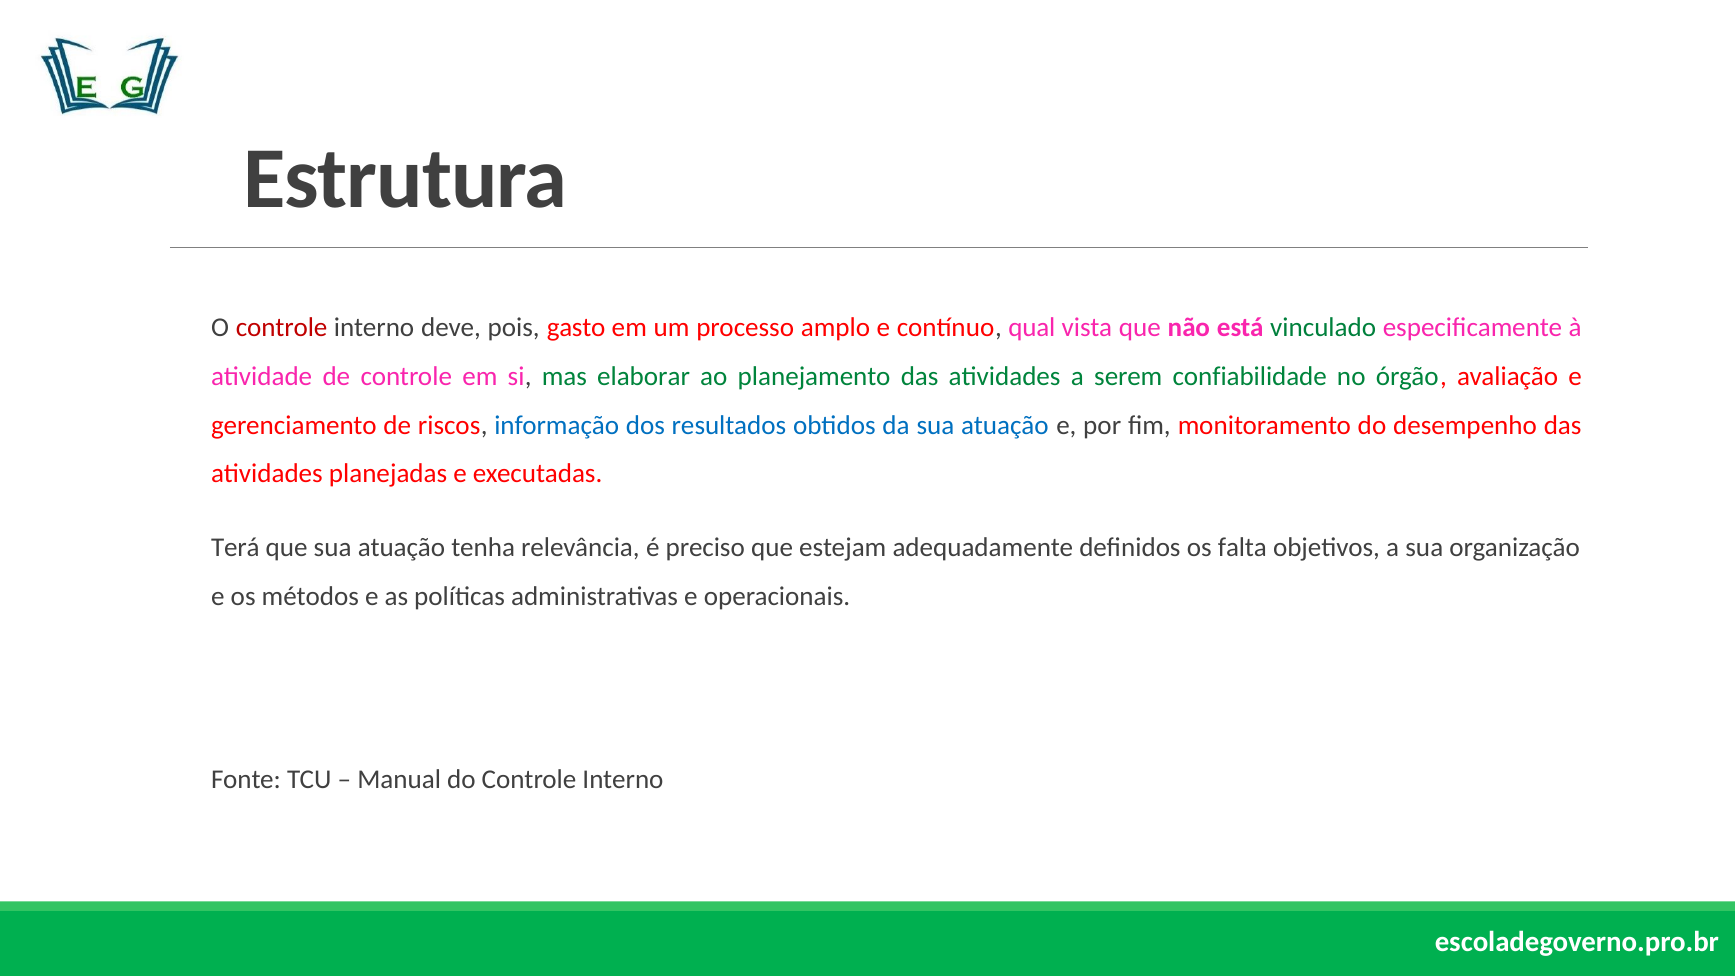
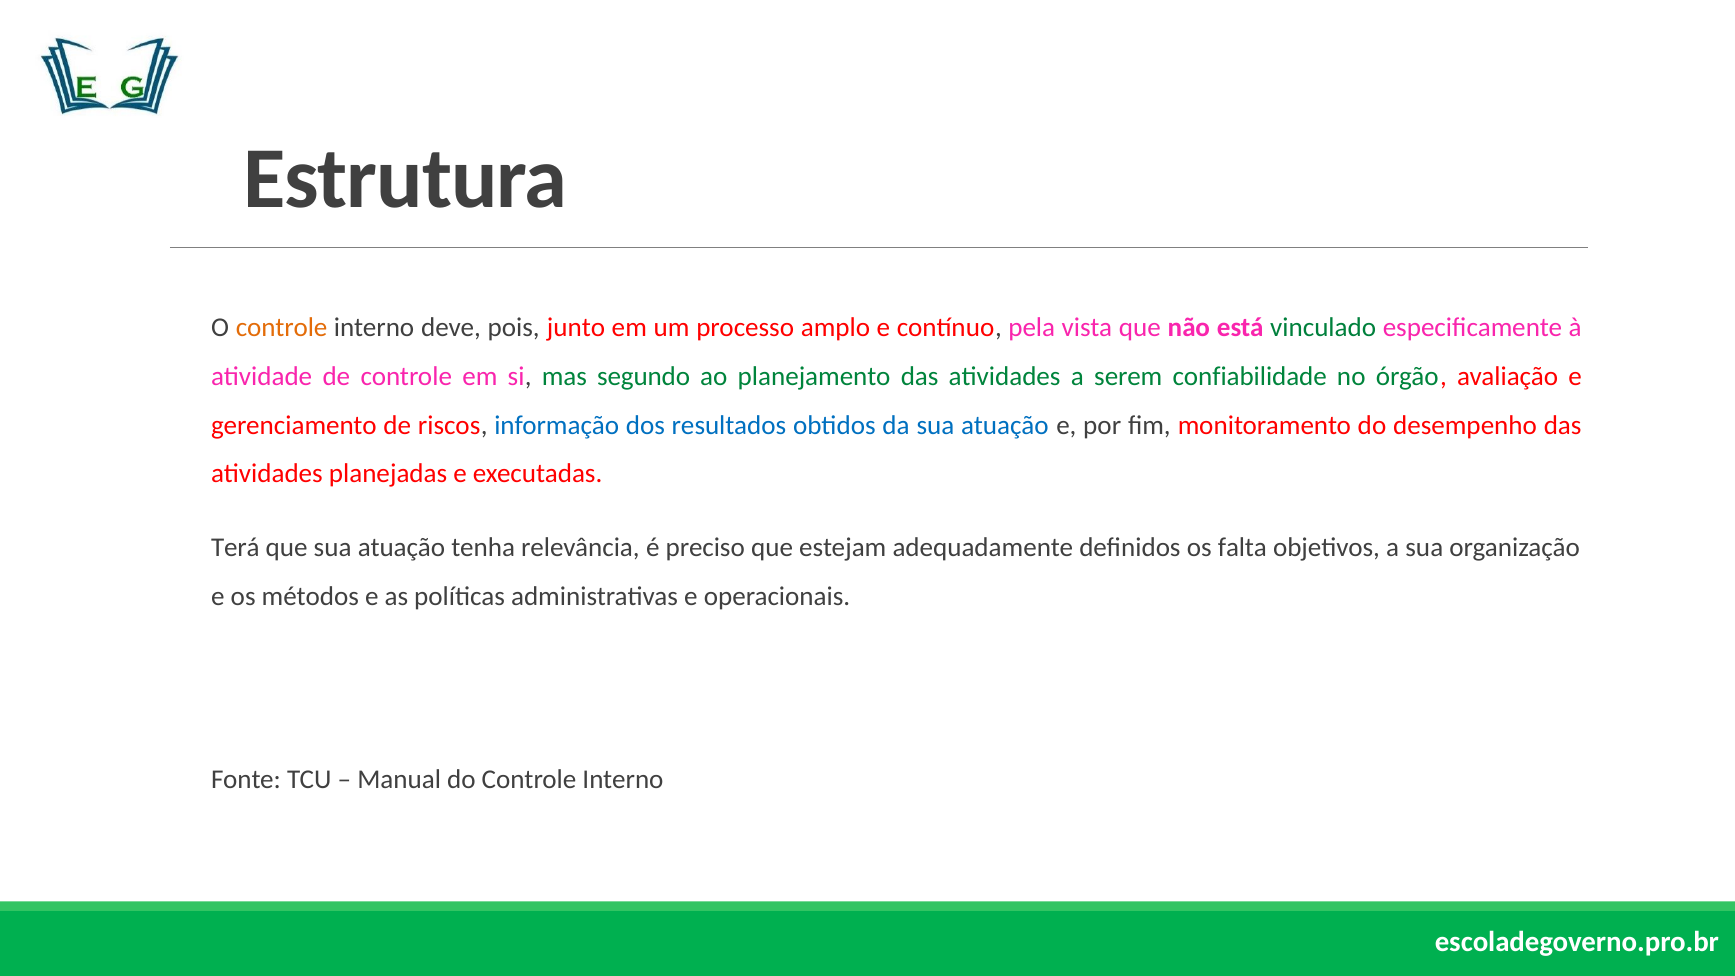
controle colour: red -> orange (282, 328)
gasto: gasto -> junto (576, 328)
qual: qual -> pela (1032, 328)
elaborar: elaborar -> segundo (644, 376)
